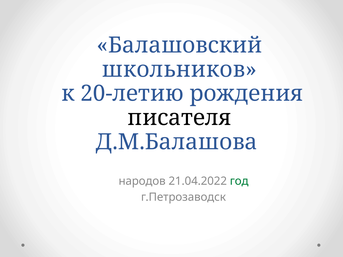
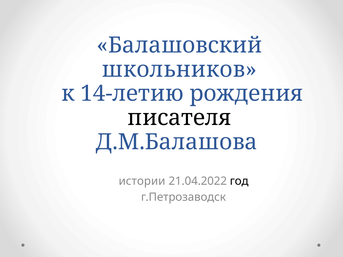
20-летию: 20-летию -> 14-летию (132, 94)
народов: народов -> истории (142, 181)
год colour: green -> black (239, 181)
